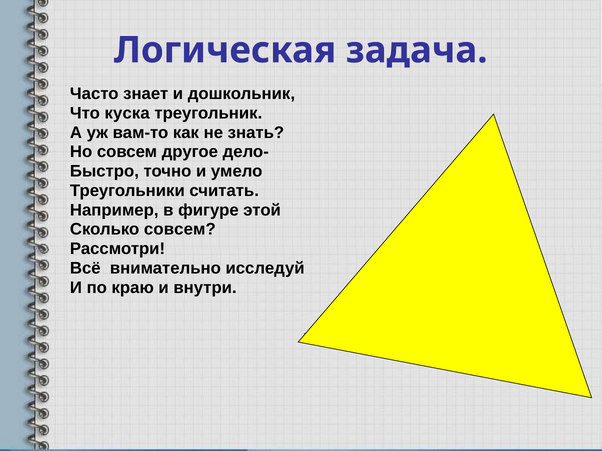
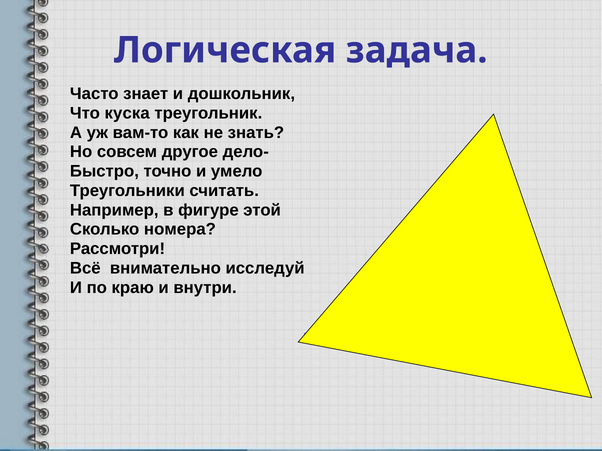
Сколько совсем: совсем -> номера (180, 230)
